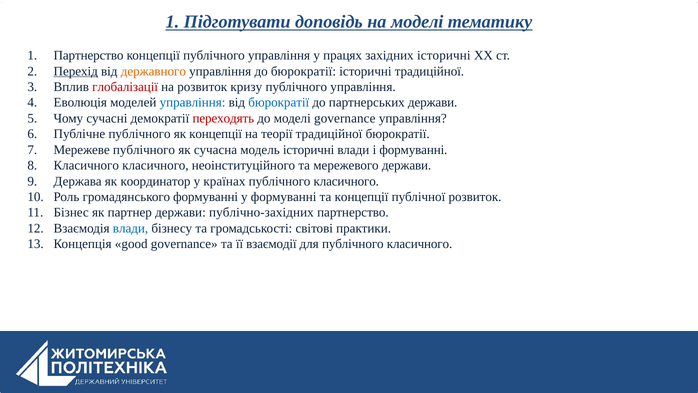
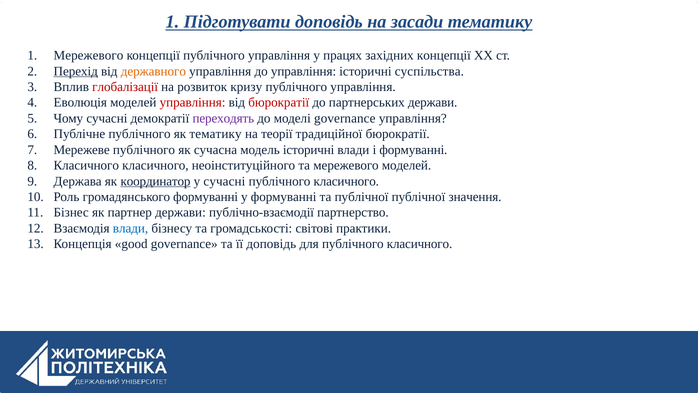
на моделі: моделі -> засади (417, 22)
1 Партнерство: Партнерство -> Мережевого (88, 55)
західних історичні: історичні -> концепції (444, 55)
до бюрократії: бюрократії -> управління (304, 71)
історичні традиційної: традиційної -> суспільства (429, 71)
управління colour: blue -> red (193, 103)
бюрократії colour: blue -> red (279, 103)
переходять colour: red -> purple (223, 118)
як концепції: концепції -> тематику (216, 134)
мережевого держави: держави -> моделей (407, 165)
координатор underline: none -> present (156, 181)
у країнах: країнах -> сучасні (224, 181)
та концепції: концепції -> публічної (362, 197)
публічної розвиток: розвиток -> значення (475, 197)
публічно-західних: публічно-західних -> публічно-взаємодії (261, 212)
її взаємодії: взаємодії -> доповідь (271, 244)
